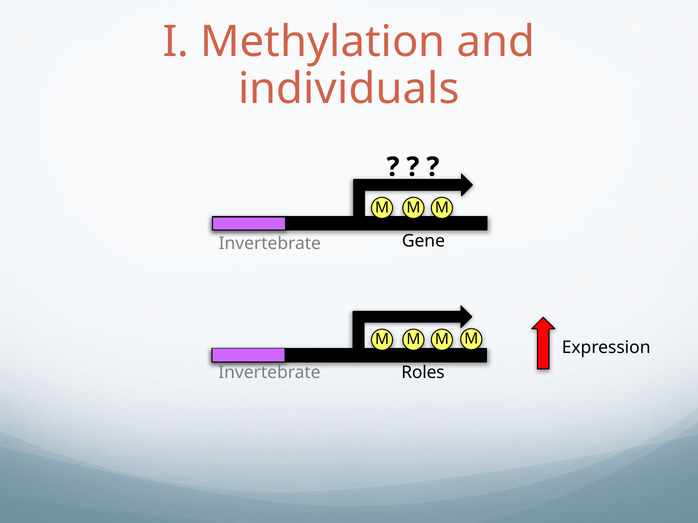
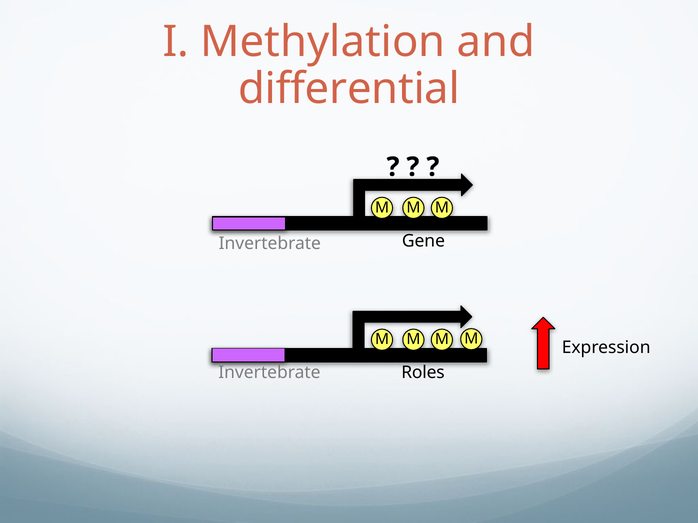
individuals: individuals -> differential (349, 89)
